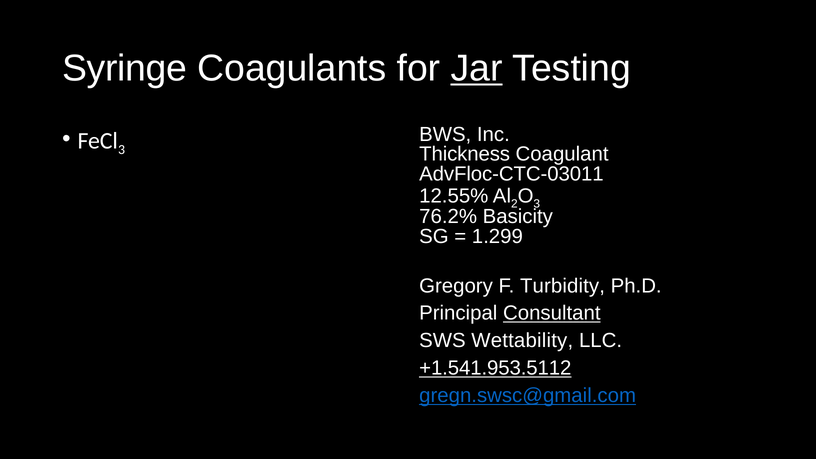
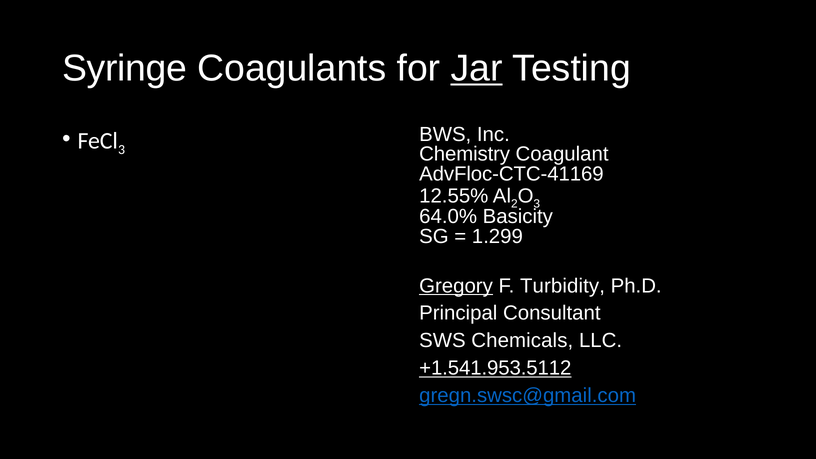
Thickness: Thickness -> Chemistry (465, 154)
AdvFloc-CTC-03011: AdvFloc-CTC-03011 -> AdvFloc-CTC-41169 (511, 174)
76.2%: 76.2% -> 64.0% (448, 216)
Gregory underline: none -> present (456, 286)
Consultant underline: present -> none (552, 313)
Wettability: Wettability -> Chemicals (522, 341)
